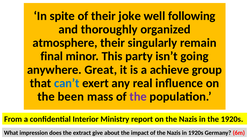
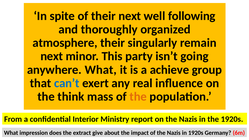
their joke: joke -> next (130, 16)
final: final -> next (52, 56)
anywhere Great: Great -> What (101, 70)
been: been -> think (71, 97)
the colour: purple -> orange (138, 97)
